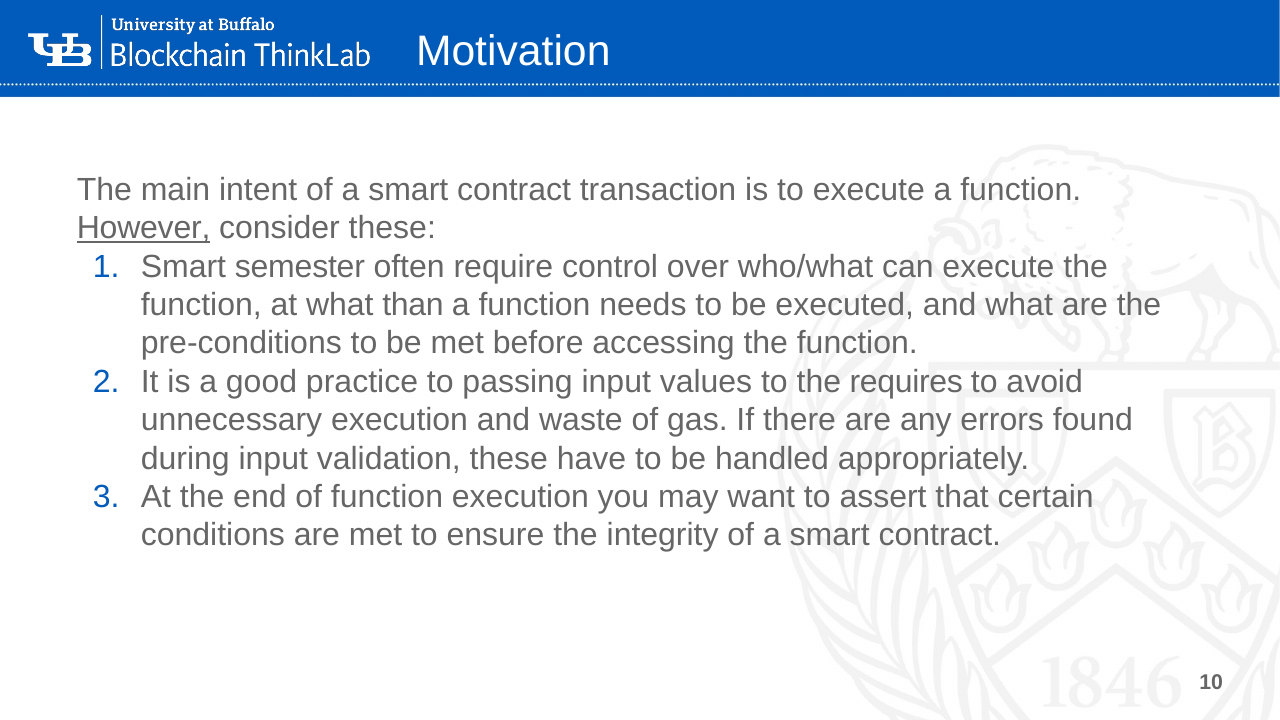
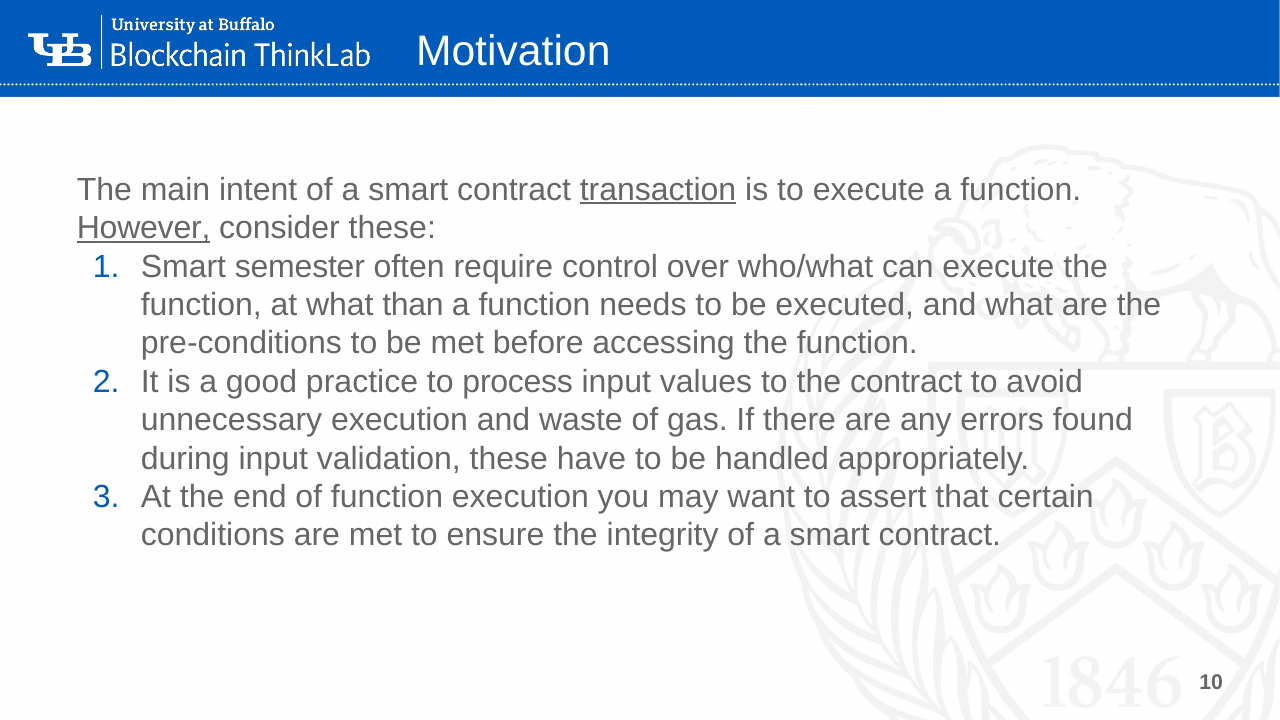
transaction underline: none -> present (658, 190)
passing: passing -> process (518, 382)
the requires: requires -> contract (906, 382)
